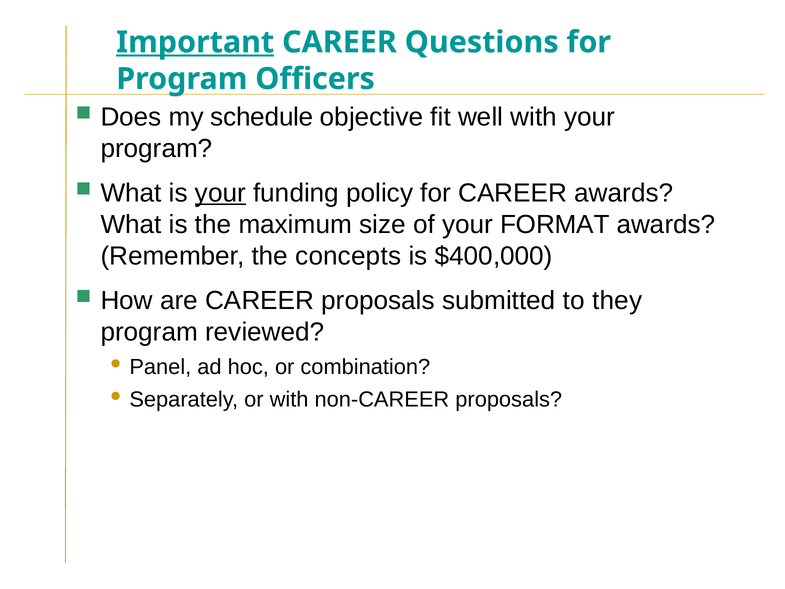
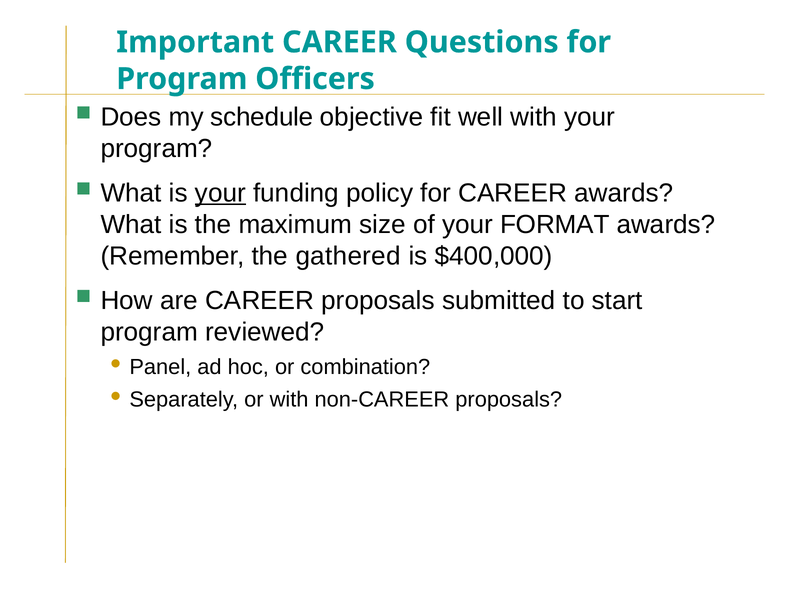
Important underline: present -> none (195, 42)
concepts: concepts -> gathered (348, 256)
they: they -> start (617, 300)
